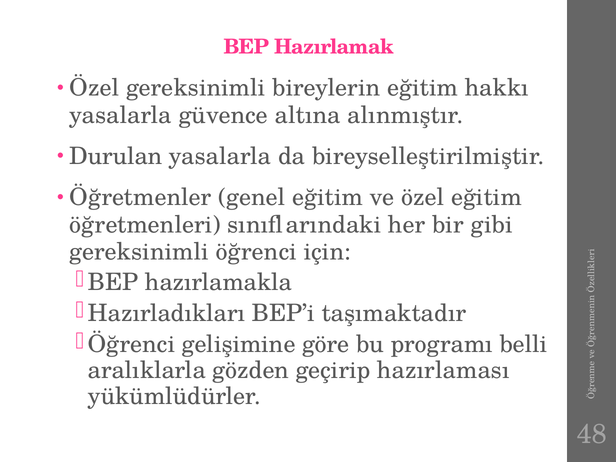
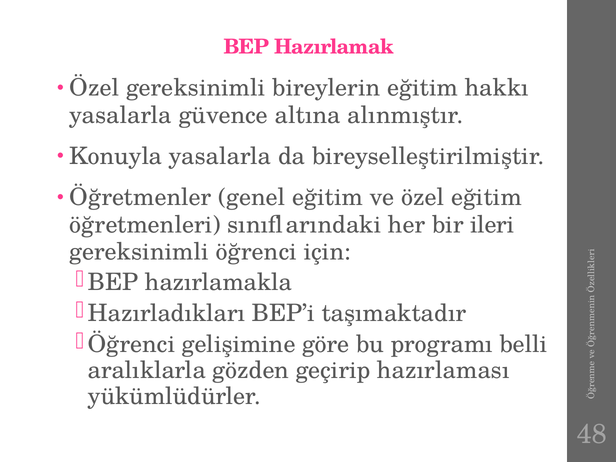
Durulan: Durulan -> Konuyla (116, 156)
gibi: gibi -> ileri (492, 225)
